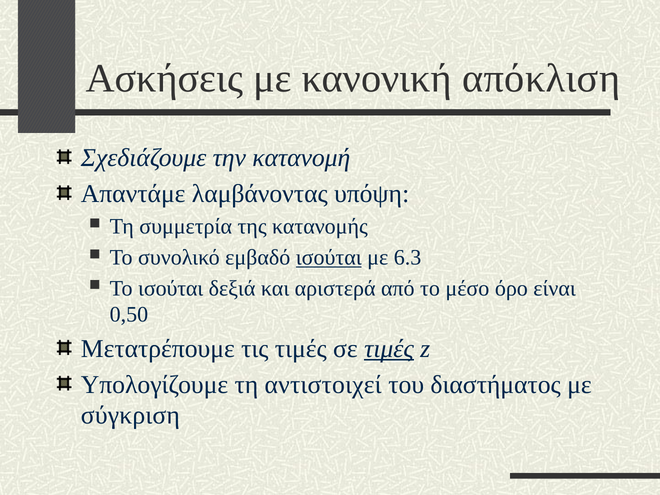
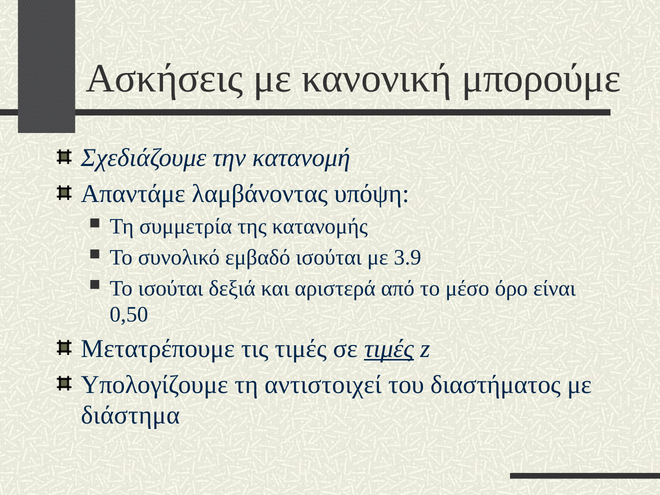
απόκλιση: απόκλιση -> μπορούμε (541, 78)
ισούται underline: present -> none (329, 258)
6.3: 6.3 -> 3.9 (408, 258)
σύγκριση: σύγκριση -> διάστημα (130, 415)
